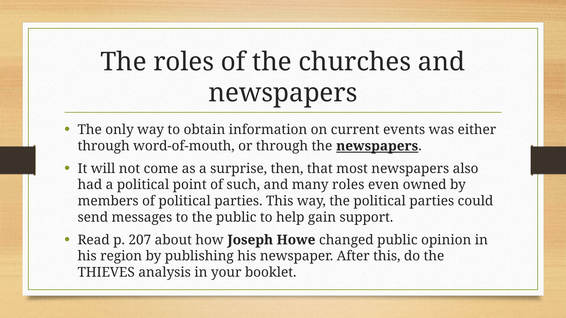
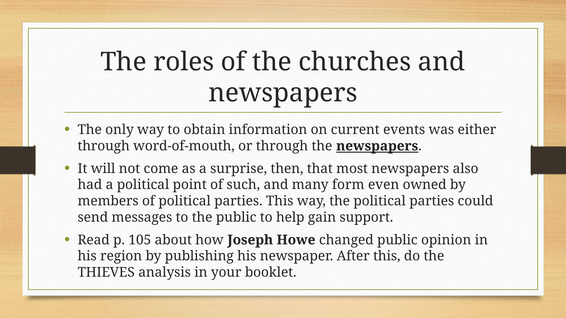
many roles: roles -> form (348, 185)
207: 207 -> 105 (140, 240)
